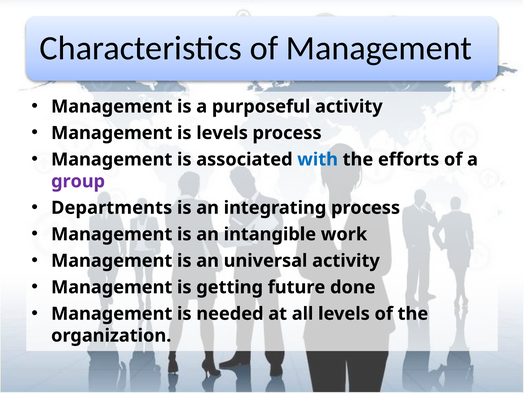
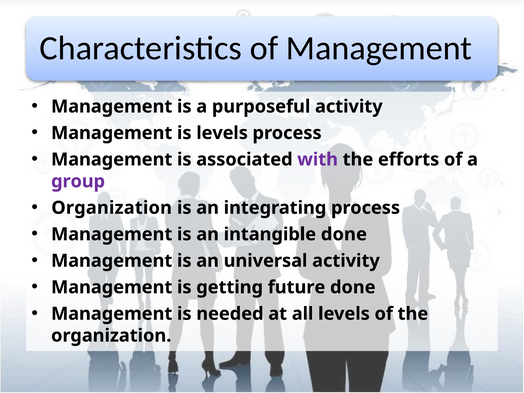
with colour: blue -> purple (318, 159)
Departments: Departments -> Organization (112, 208)
intangible work: work -> done (344, 234)
